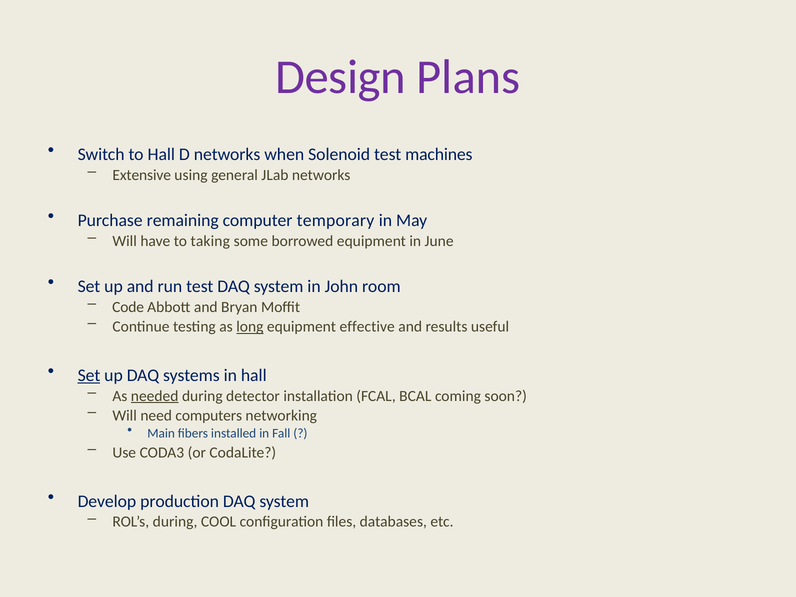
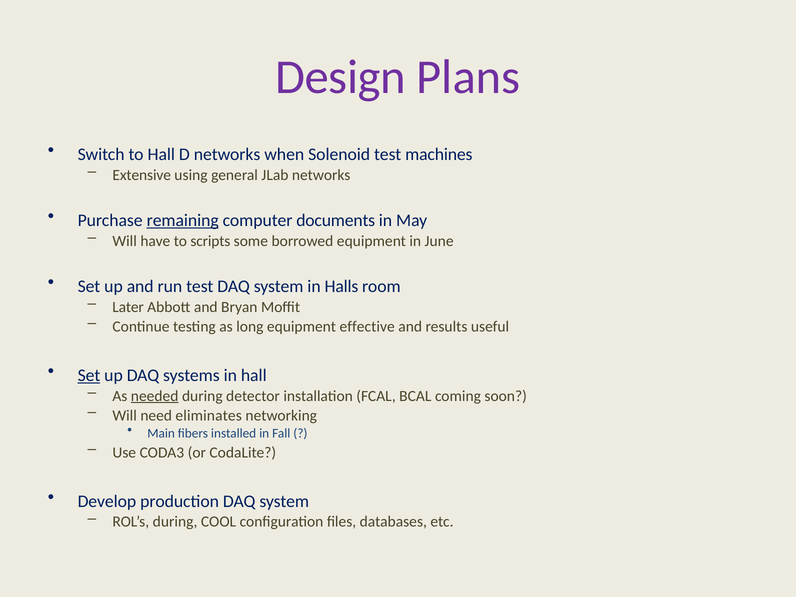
remaining underline: none -> present (183, 220)
temporary: temporary -> documents (336, 220)
taking: taking -> scripts (210, 241)
John: John -> Halls (341, 286)
Code: Code -> Later (128, 307)
long underline: present -> none (250, 327)
computers: computers -> eliminates (209, 416)
